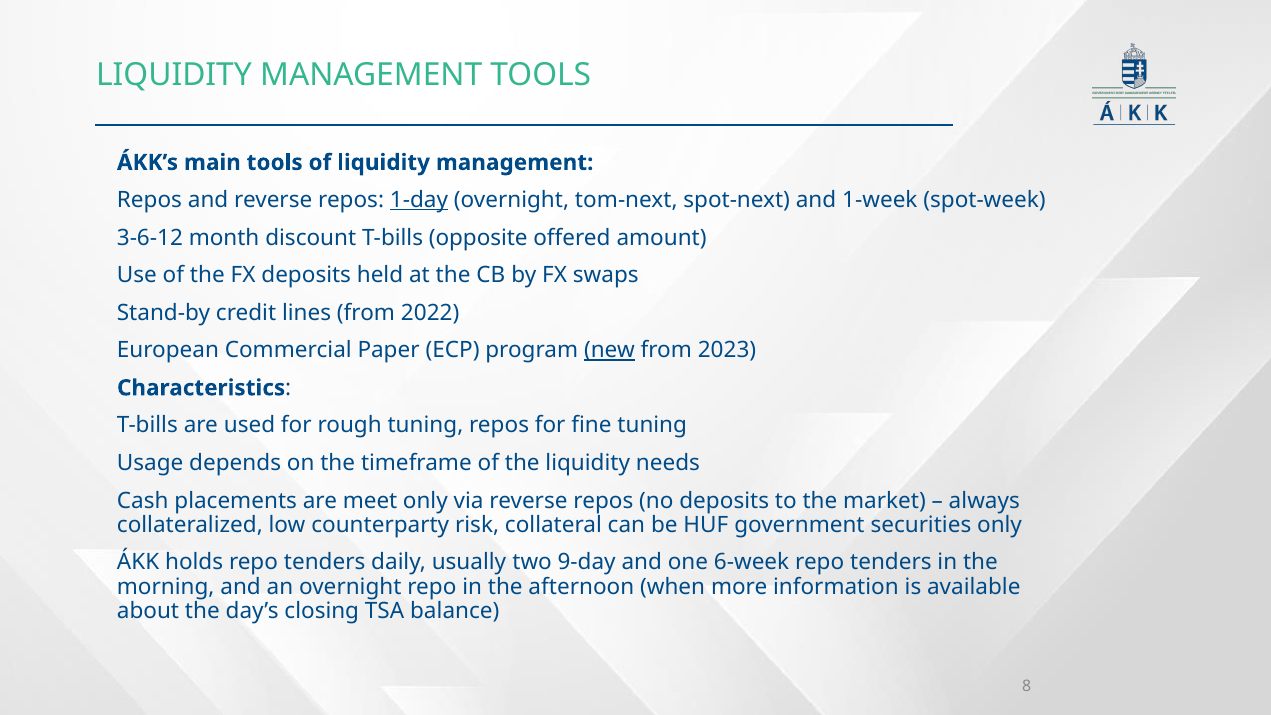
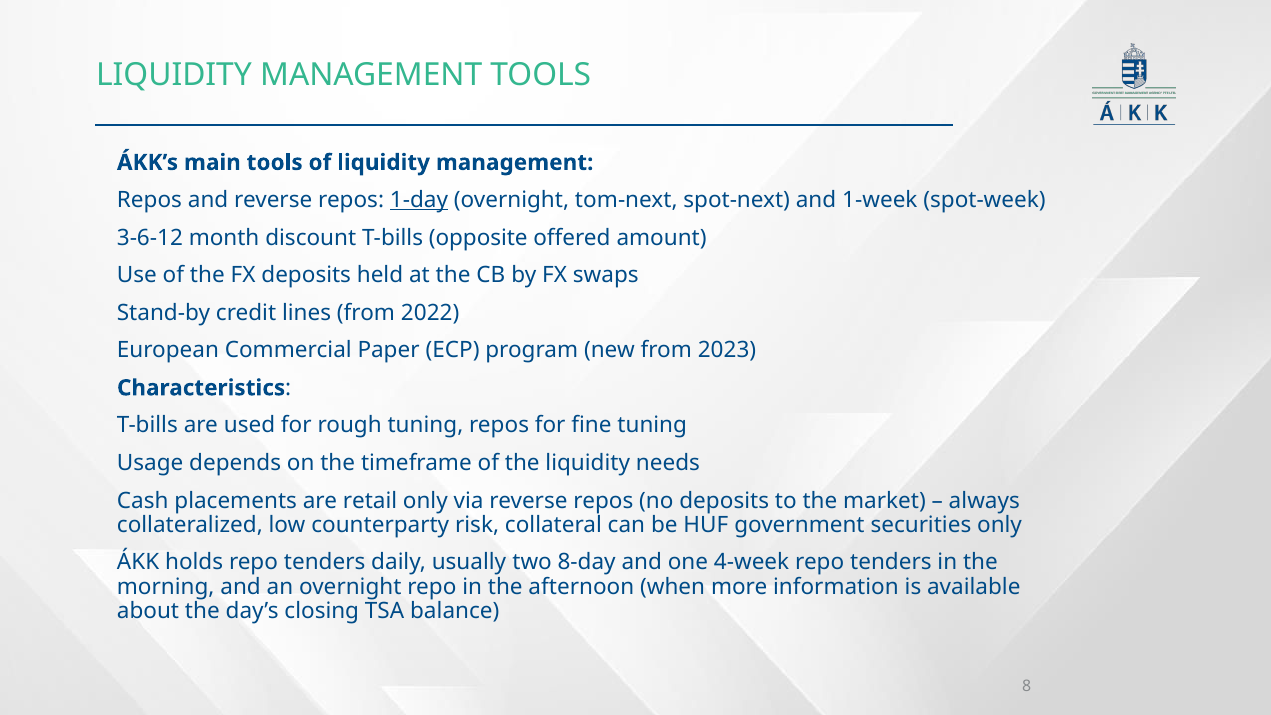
new underline: present -> none (609, 350)
meet: meet -> retail (370, 501)
9-day: 9-day -> 8-day (587, 562)
6-week: 6-week -> 4-week (752, 562)
